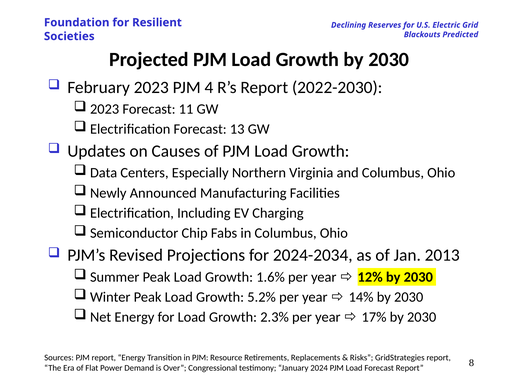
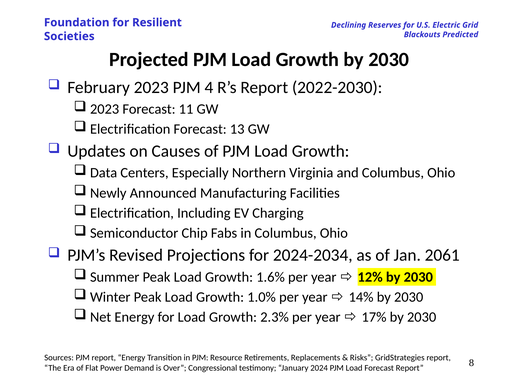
2013: 2013 -> 2061 (442, 256)
5.2%: 5.2% -> 1.0% (262, 297)
